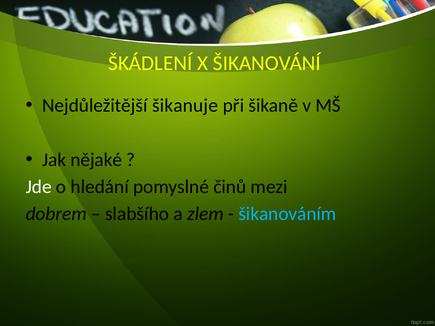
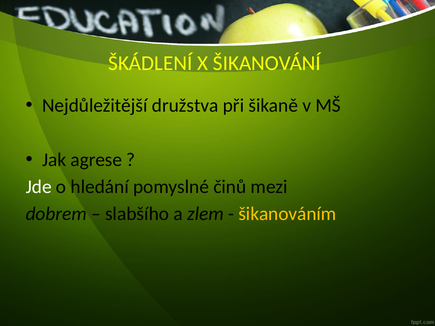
šikanuje: šikanuje -> družstva (185, 106)
nějaké: nějaké -> agrese (96, 160)
šikanováním colour: light blue -> yellow (287, 214)
